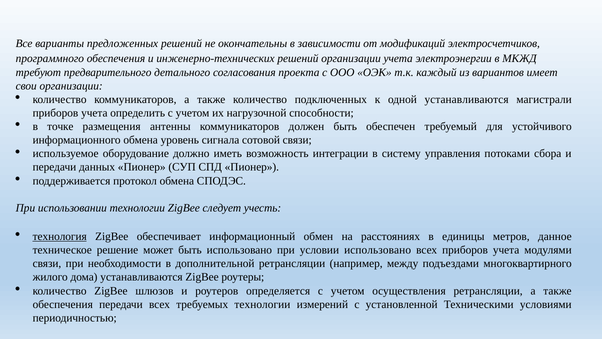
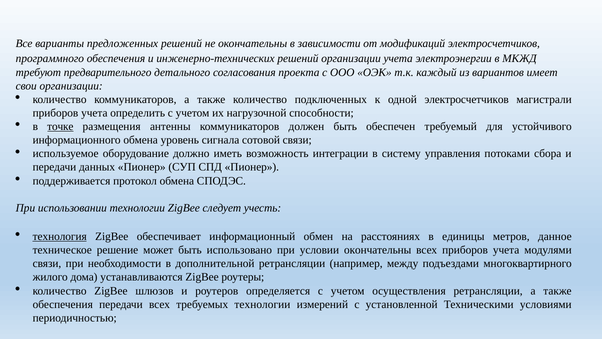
одной устанавливаются: устанавливаются -> электросчетчиков (467, 99)
точке underline: none -> present (60, 126)
условии использовано: использовано -> окончательны (378, 250)
